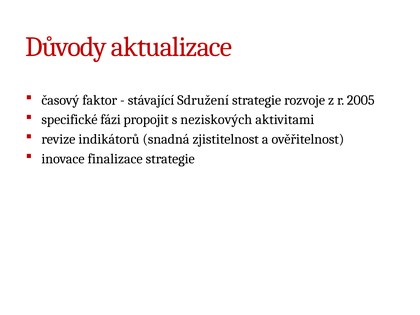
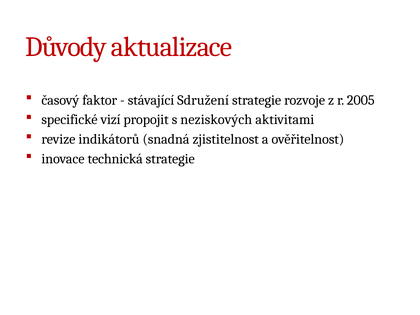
fázi: fázi -> vizí (111, 120)
finalizace: finalizace -> technická (115, 159)
